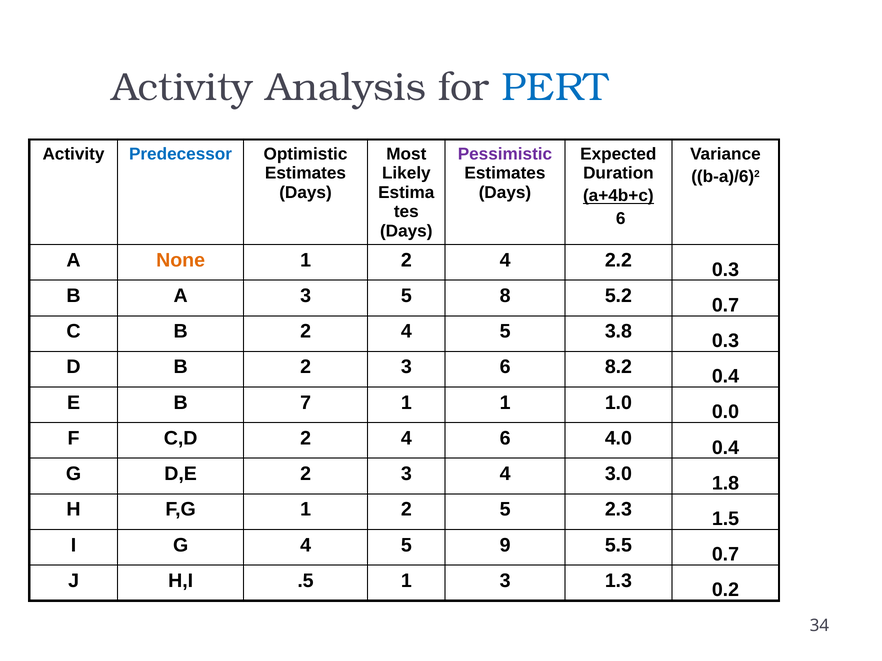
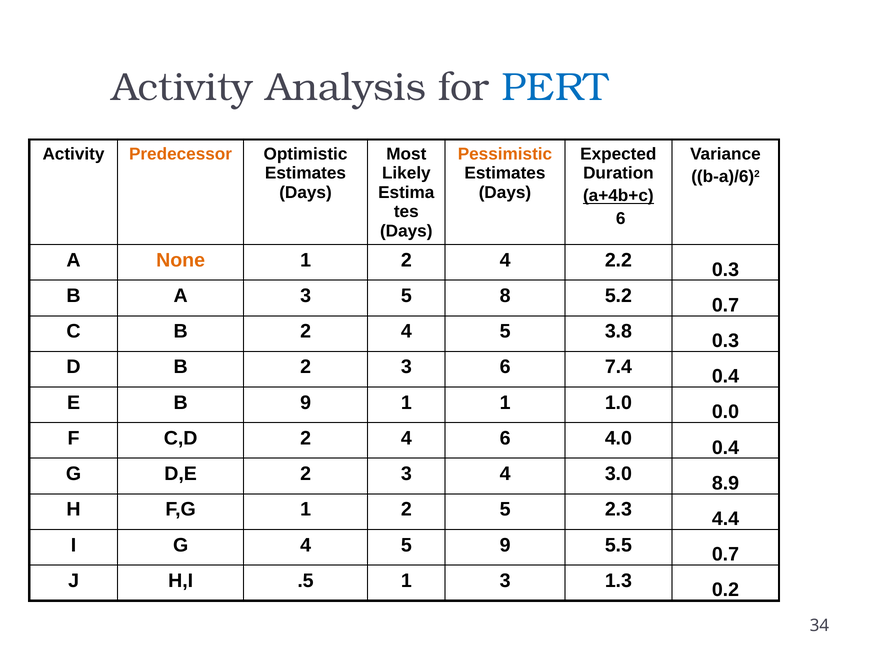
Predecessor colour: blue -> orange (181, 154)
Pessimistic colour: purple -> orange (505, 154)
8.2: 8.2 -> 7.4 (618, 367)
B 7: 7 -> 9 (306, 403)
1.8: 1.8 -> 8.9 (726, 484)
1.5: 1.5 -> 4.4 (726, 519)
